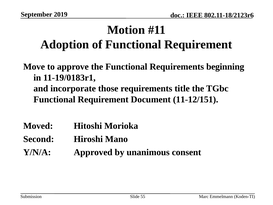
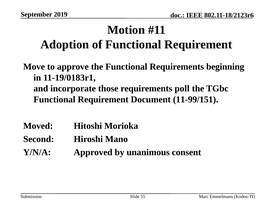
title: title -> poll (182, 88)
11-12/151: 11-12/151 -> 11-99/151 (196, 99)
